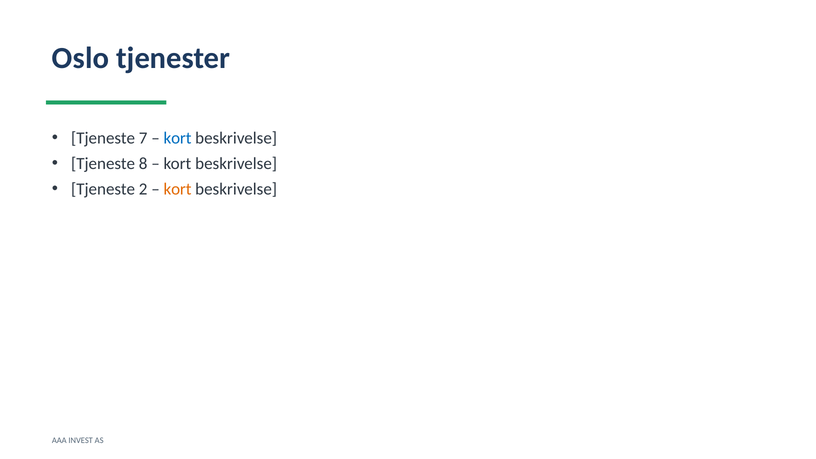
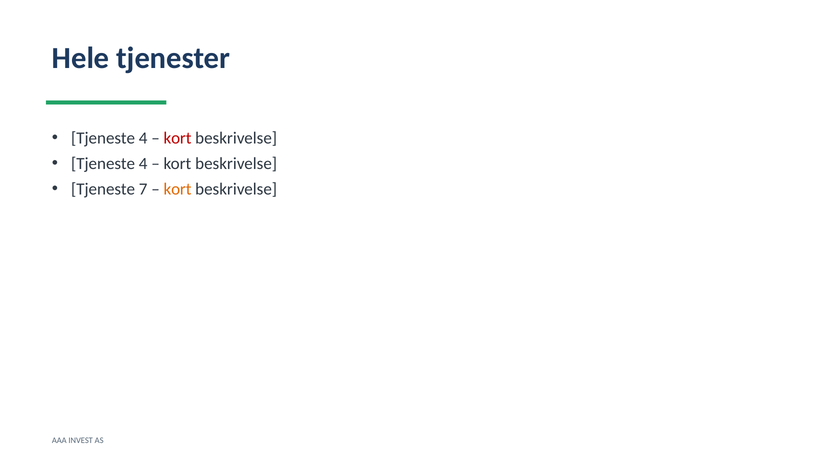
Oslo: Oslo -> Hele (81, 58)
7: 7 -> 4 (143, 138)
kort colour: blue -> red (178, 138)
8: 8 -> 4 (143, 164)
2: 2 -> 7 (143, 189)
